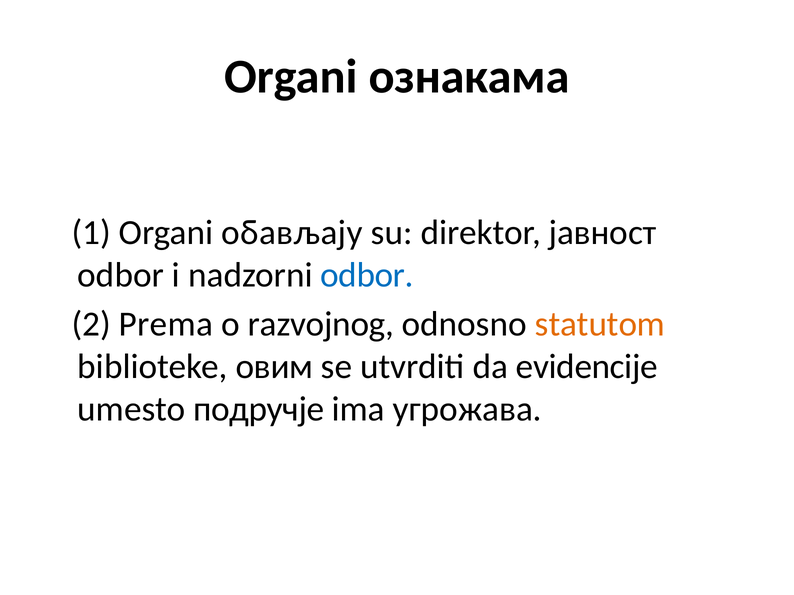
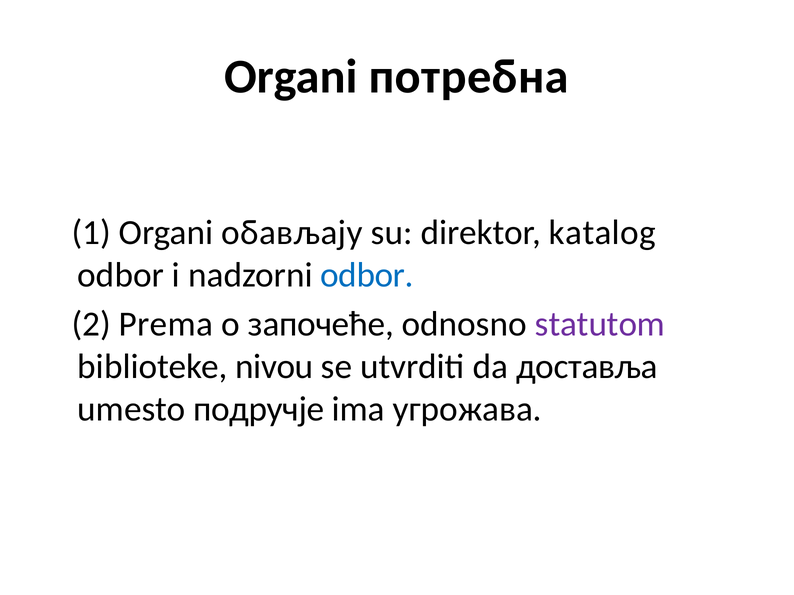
ознакама: ознакама -> потребна (469, 77)
јавност: јавност -> katalog (602, 233)
razvojnog: razvojnog -> започеће (321, 325)
statutom colour: orange -> purple (600, 325)
овим: овим -> nivou (274, 367)
evidencije: evidencije -> доставља (587, 367)
